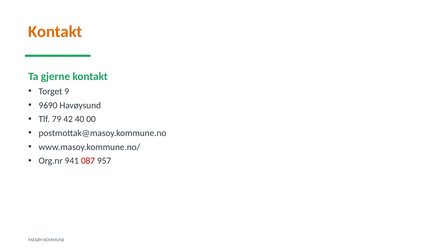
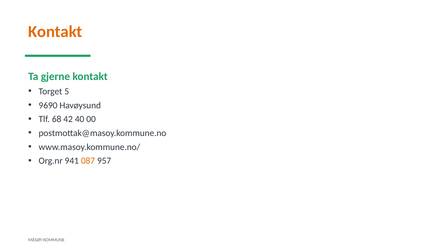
9: 9 -> 5 (67, 91)
79: 79 -> 68 (57, 119)
087 colour: red -> orange (88, 161)
